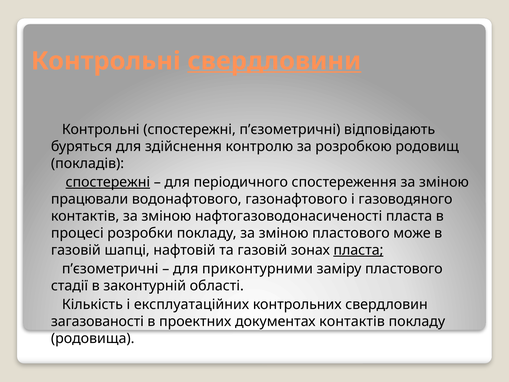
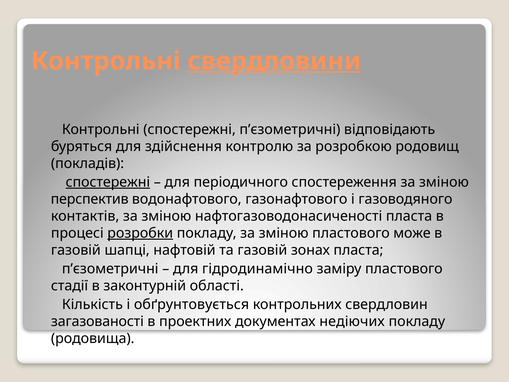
працювали: працювали -> перспектив (90, 199)
розробки underline: none -> present (140, 233)
пласта underline: present -> none (358, 250)
приконтурними: приконтурними -> гідродинамічно (257, 269)
експлуатаційних: експлуатаційних -> обґрунтовується (192, 304)
документах контактів: контактів -> недіючих (352, 321)
